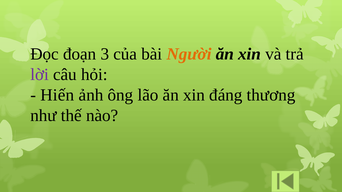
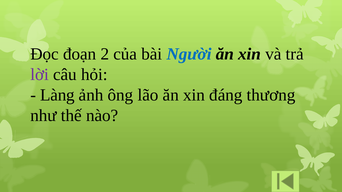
3: 3 -> 2 (105, 54)
Người colour: orange -> blue (189, 54)
Hiến: Hiến -> Làng (57, 95)
